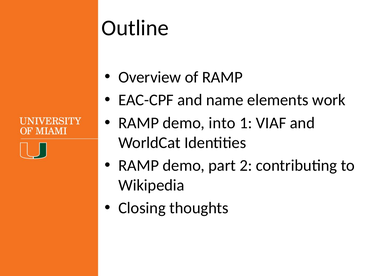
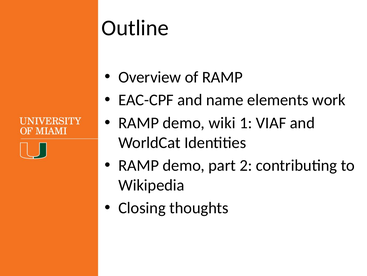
into: into -> wiki (222, 123)
